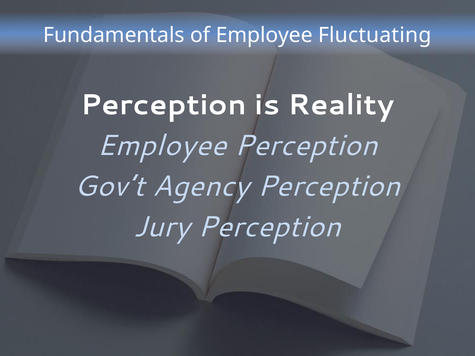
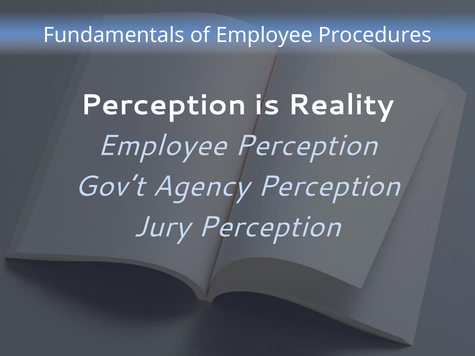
Fluctuating: Fluctuating -> Procedures (375, 35)
